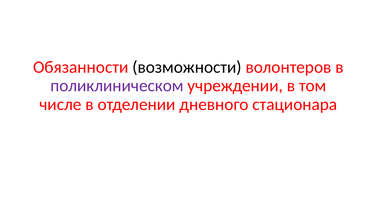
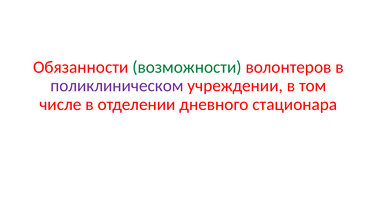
возможности colour: black -> green (187, 67)
